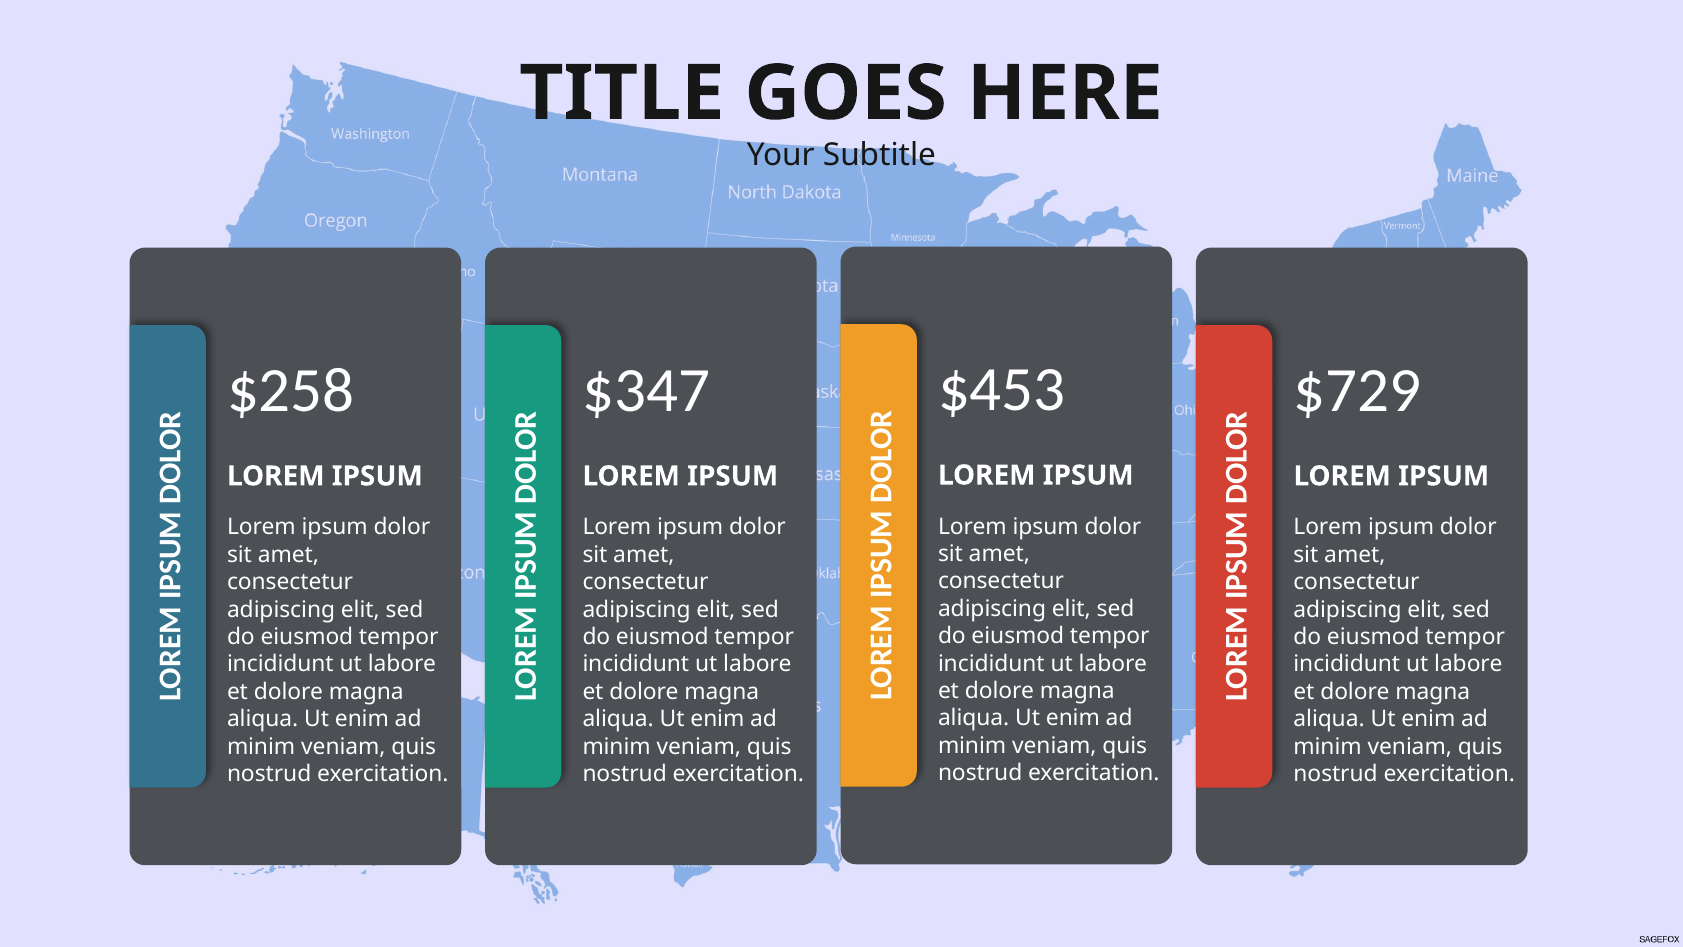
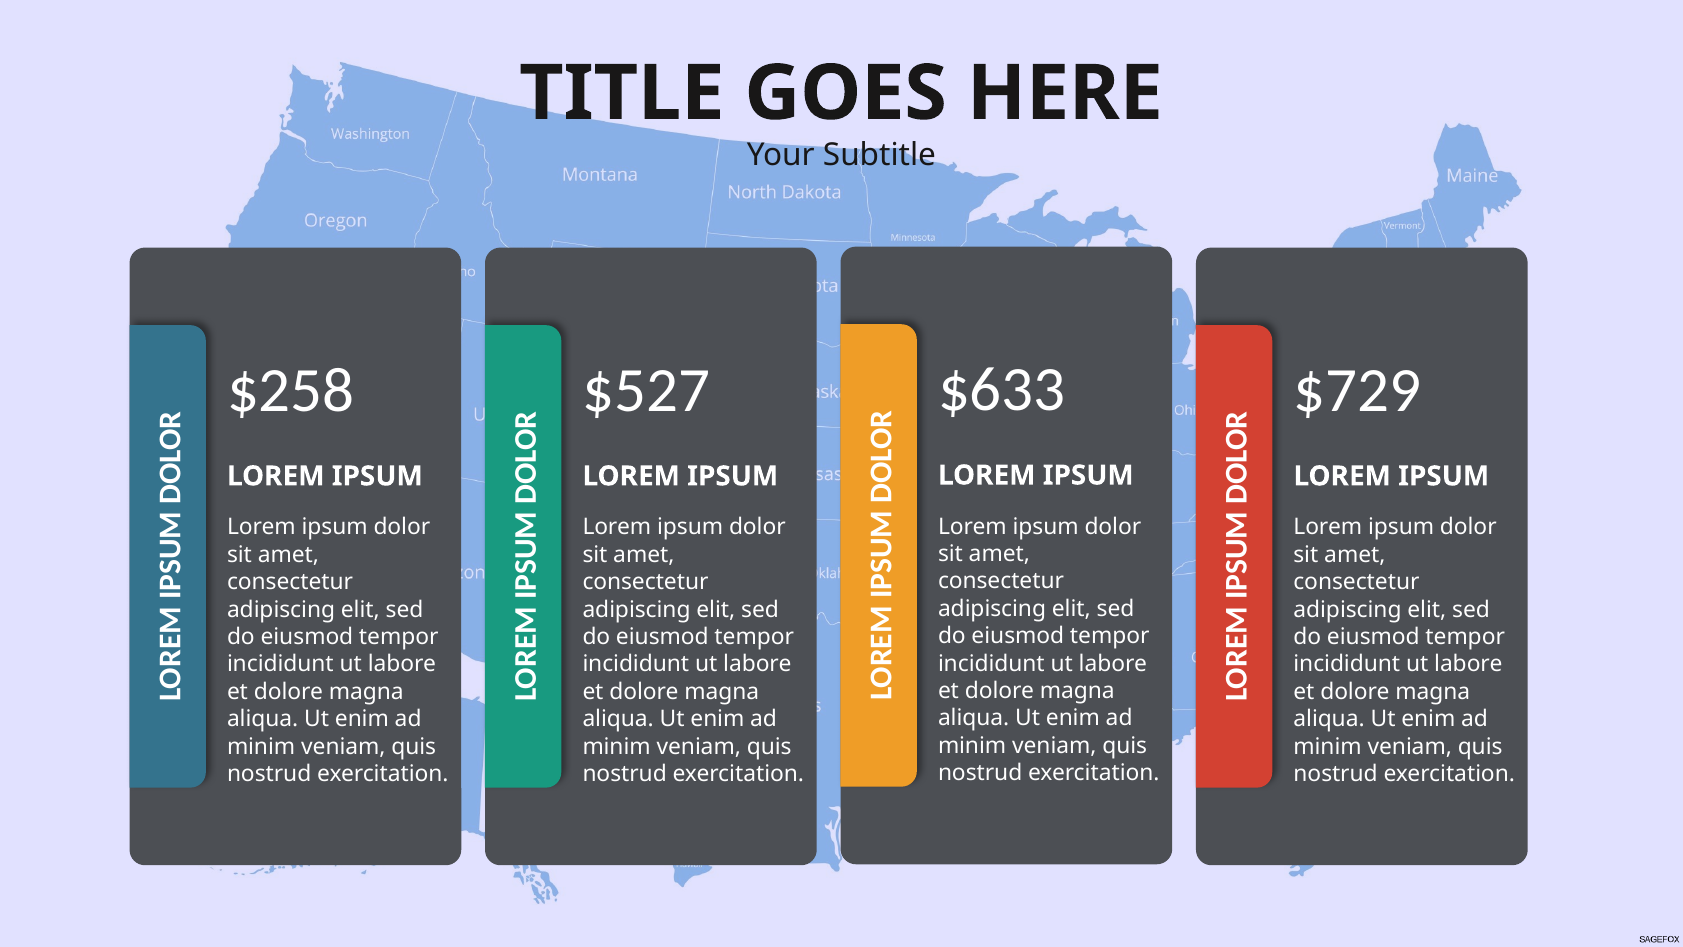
$453: $453 -> $633 (1002, 389)
$347: $347 -> $527 (646, 390)
